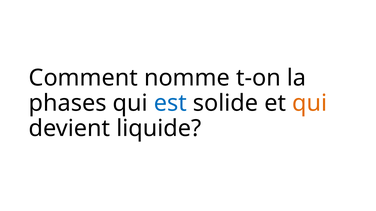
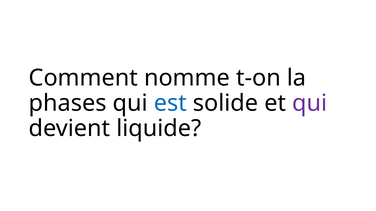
qui colour: orange -> purple (310, 103)
